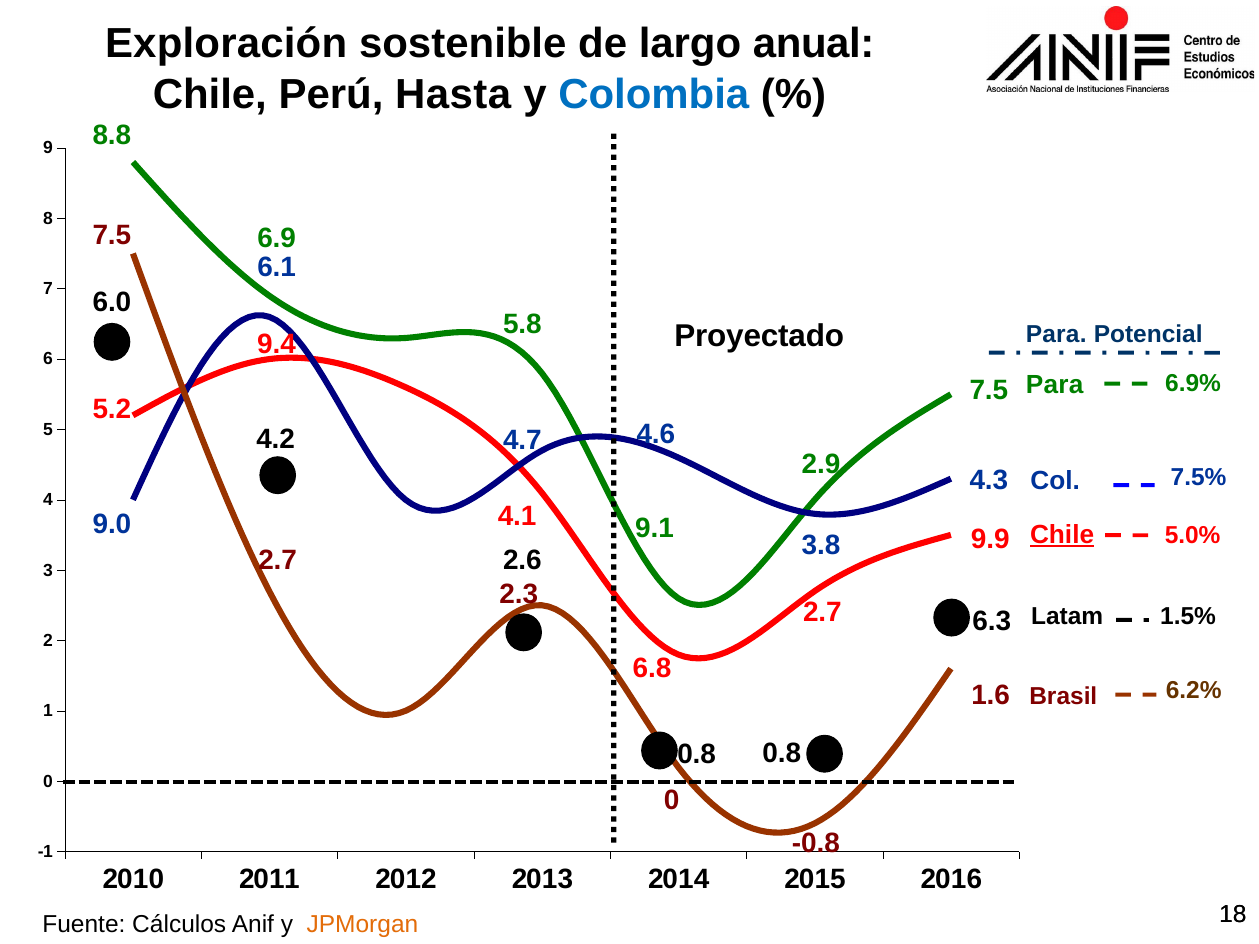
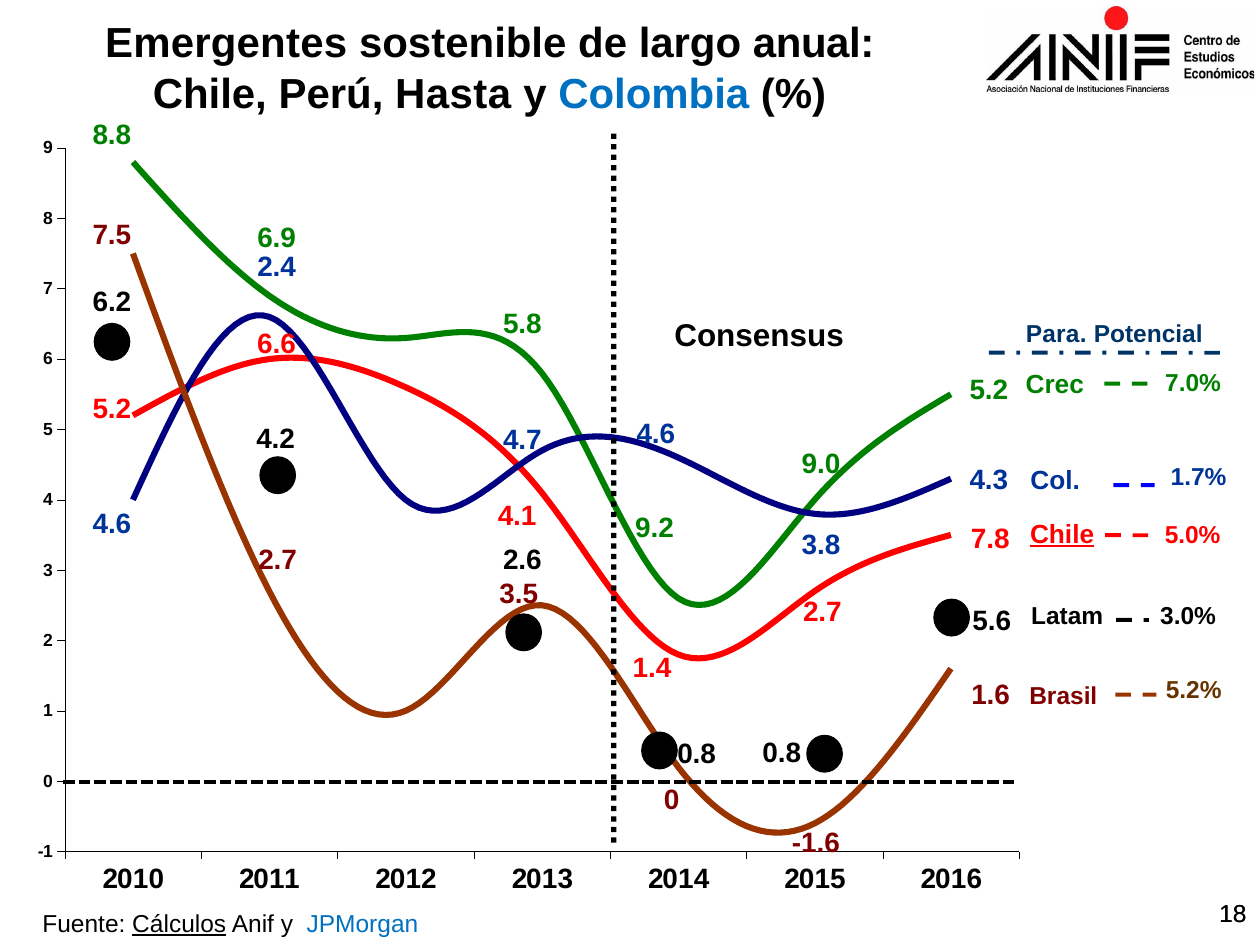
Exploración: Exploración -> Emergentes (226, 44)
6.1: 6.1 -> 2.4 (277, 267)
6.0: 6.0 -> 6.2 (112, 302)
Proyectado: Proyectado -> Consensus (759, 336)
9.4: 9.4 -> 6.6 (277, 344)
6.9%: 6.9% -> 7.0% (1193, 383)
Para: Para -> Crec (1055, 385)
7.5: 7.5 -> 5.2 (989, 391)
2.9: 2.9 -> 9.0 (821, 465)
7.5%: 7.5% -> 1.7% (1199, 478)
9.0: 9.0 -> 4.6 (112, 525)
9.1: 9.1 -> 9.2 (655, 529)
9.9: 9.9 -> 7.8 (990, 539)
2.3: 2.3 -> 3.5 (519, 594)
1.5%: 1.5% -> 3.0% (1188, 617)
6.3: 6.3 -> 5.6 (992, 621)
6.8: 6.8 -> 1.4 (652, 668)
6.2%: 6.2% -> 5.2% (1194, 691)
-0.8: -0.8 -> -1.6 (816, 843)
Cálculos underline: none -> present (179, 925)
JPMorgan colour: orange -> blue (362, 925)
